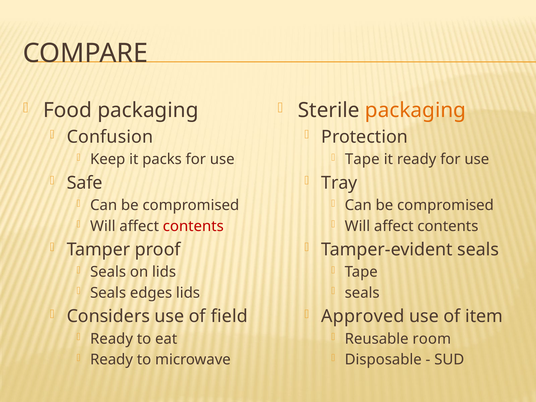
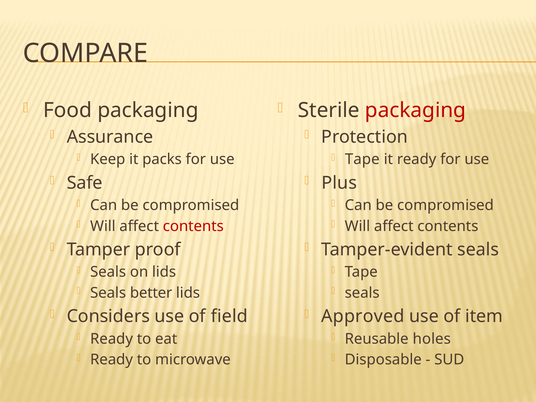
packaging colour: orange -> red (416, 110)
Confusion: Confusion -> Assurance (110, 137)
Tray: Tray -> Plus (339, 183)
edges: edges -> better (151, 293)
room: room -> holes (432, 339)
